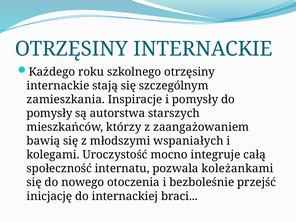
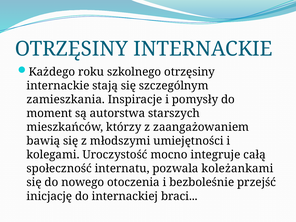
pomysły: pomysły -> moment (49, 113)
wspaniałych: wspaniałych -> umiejętności (188, 141)
